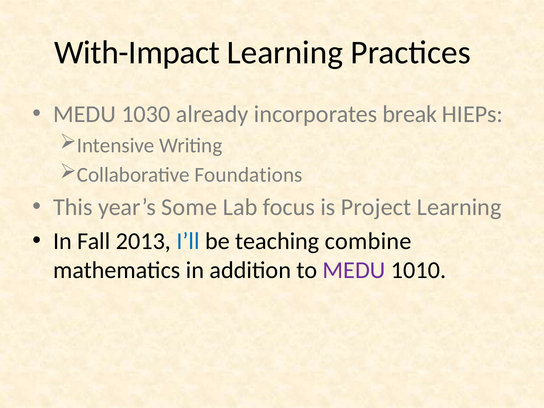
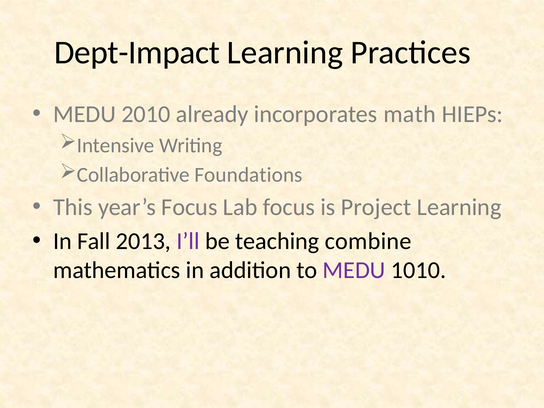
With-Impact: With-Impact -> Dept-Impact (137, 53)
1030: 1030 -> 2010 (146, 114)
break: break -> math (410, 114)
year’s Some: Some -> Focus (189, 207)
I’ll colour: blue -> purple (188, 241)
